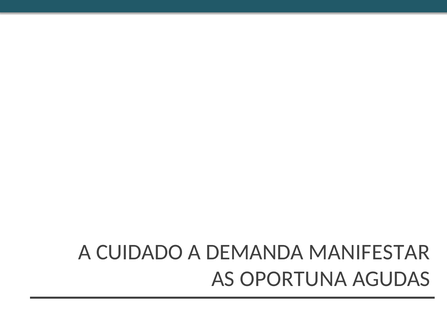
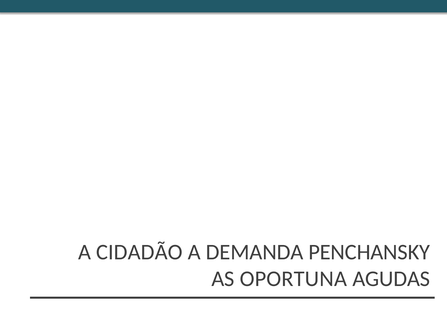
CUIDADO: CUIDADO -> CIDADÃO (139, 252)
MANIFESTAR: MANIFESTAR -> PENCHANSKY (369, 252)
